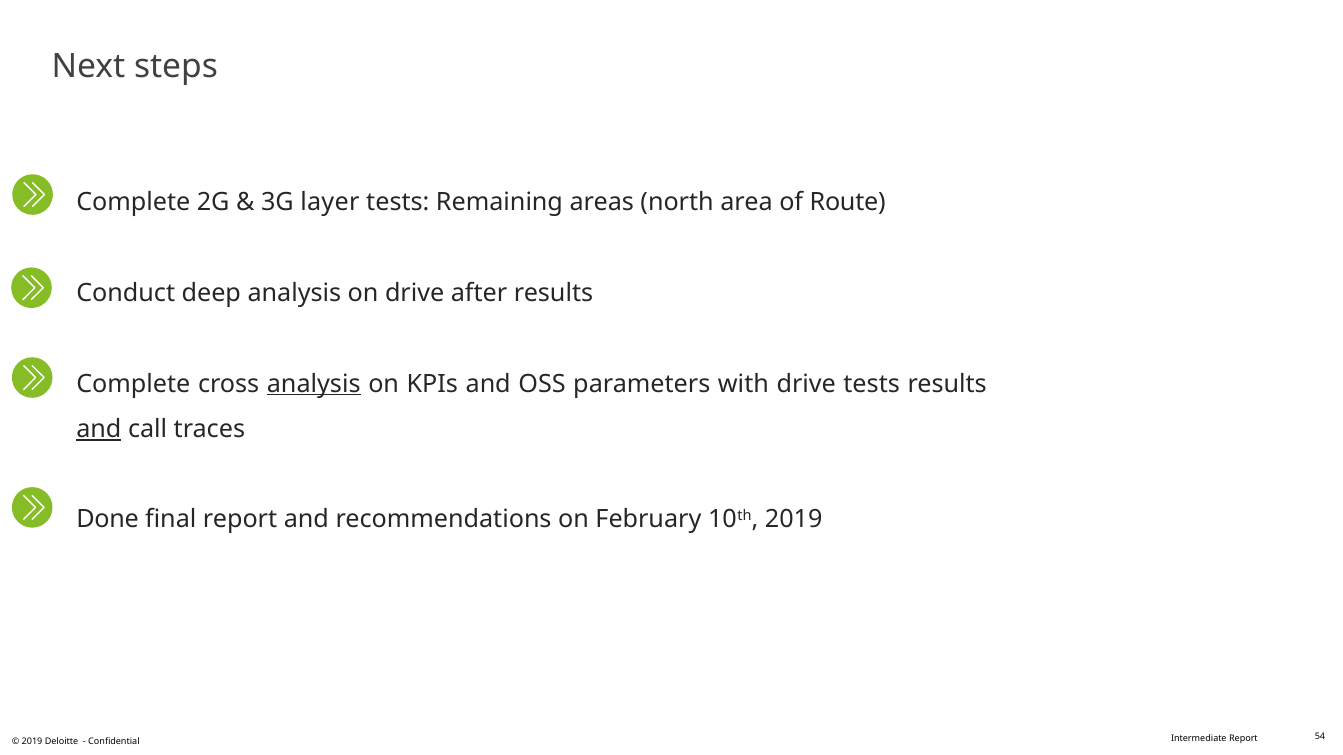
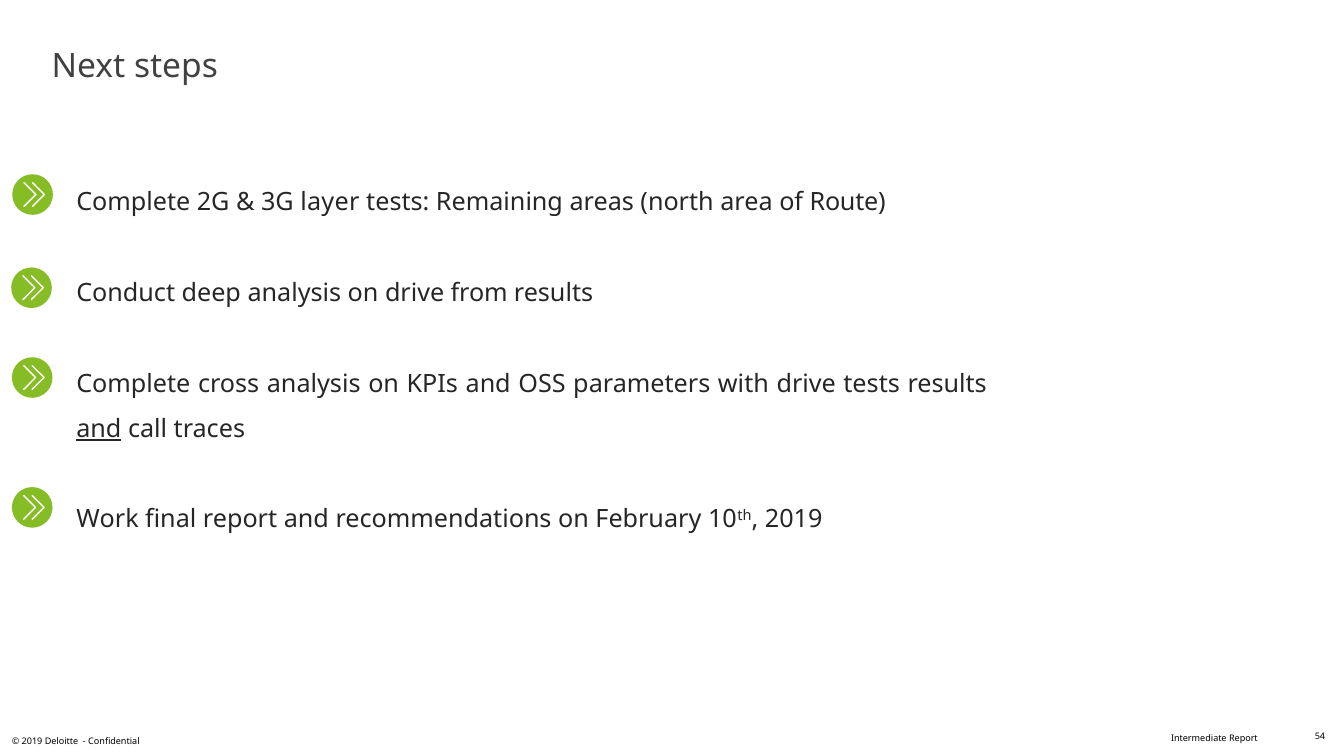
after: after -> from (479, 293)
analysis underline: present -> none (314, 384)
Done: Done -> Work (108, 520)
